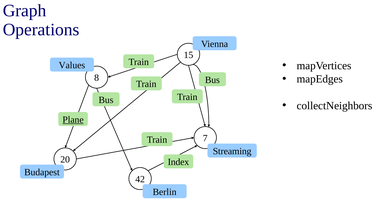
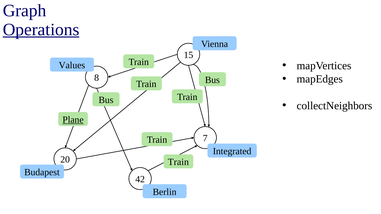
Operations underline: none -> present (41, 30)
Streaming: Streaming -> Integrated (232, 151)
Index: Index -> Train (178, 162)
